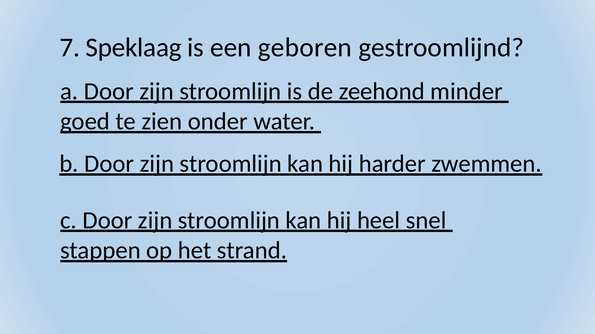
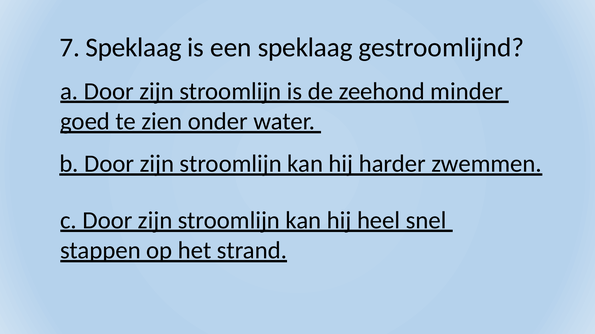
een geboren: geboren -> speklaag (305, 48)
